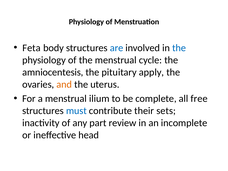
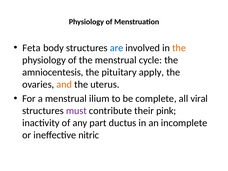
the colour: blue -> orange (179, 48)
free: free -> viral (199, 99)
must colour: blue -> purple (76, 111)
sets: sets -> pink (166, 111)
review: review -> ductus (123, 123)
head: head -> nitric (89, 135)
